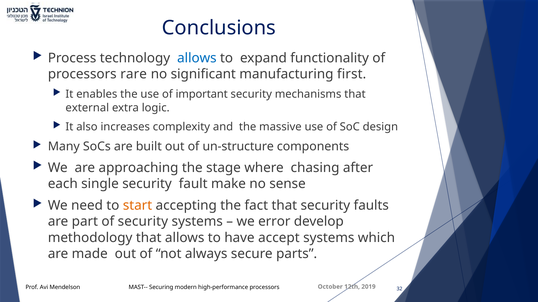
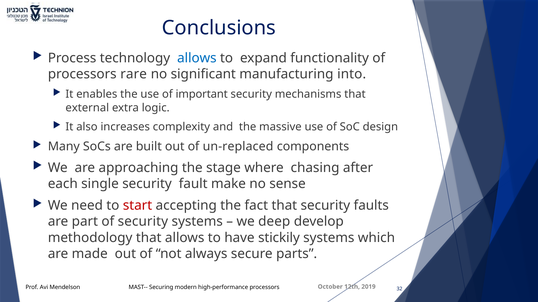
first: first -> into (352, 74)
un-structure: un-structure -> un-replaced (238, 147)
start colour: orange -> red (138, 206)
error: error -> deep (274, 222)
accept: accept -> stickily (279, 238)
